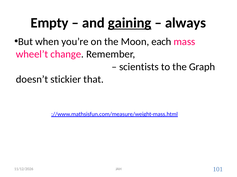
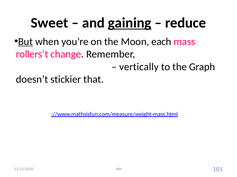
Empty: Empty -> Sweet (49, 23)
always: always -> reduce (186, 23)
But underline: none -> present (25, 42)
wheel’t: wheel’t -> rollers’t (32, 54)
scientists: scientists -> vertically (139, 67)
